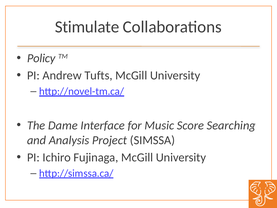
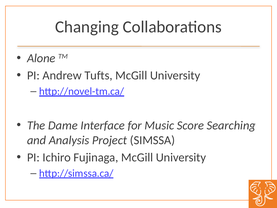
Stimulate: Stimulate -> Changing (87, 27)
Policy: Policy -> Alone (41, 58)
